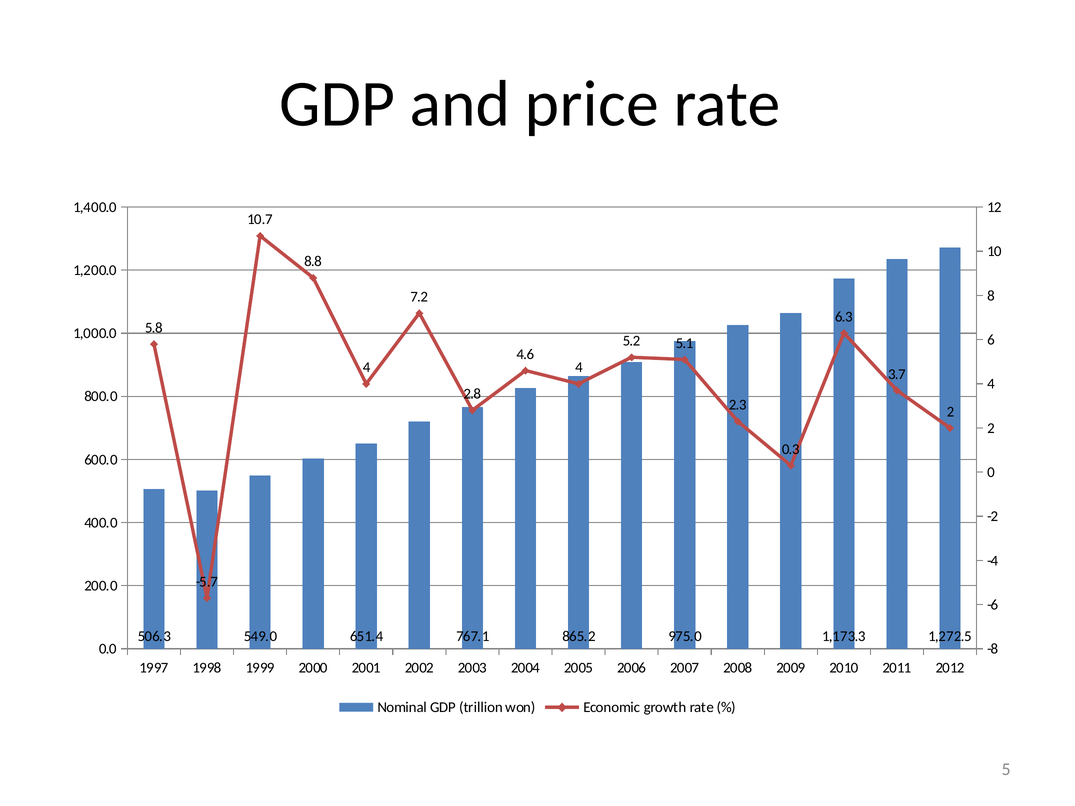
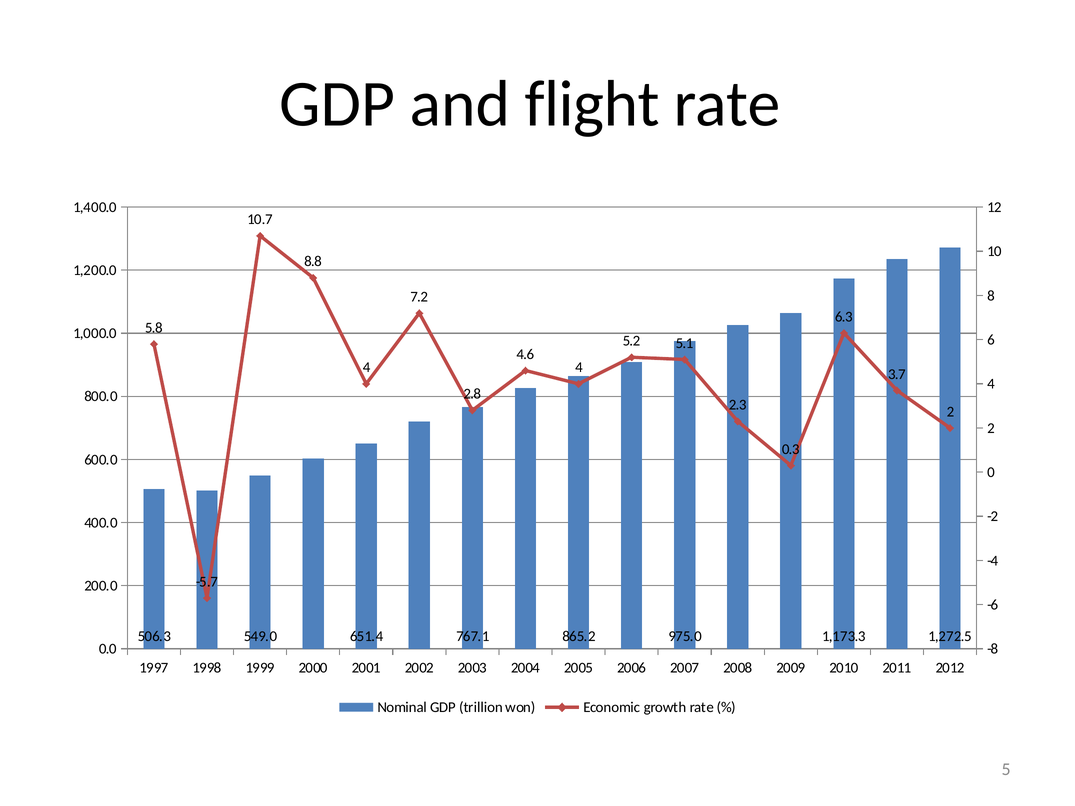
price: price -> flight (592, 104)
